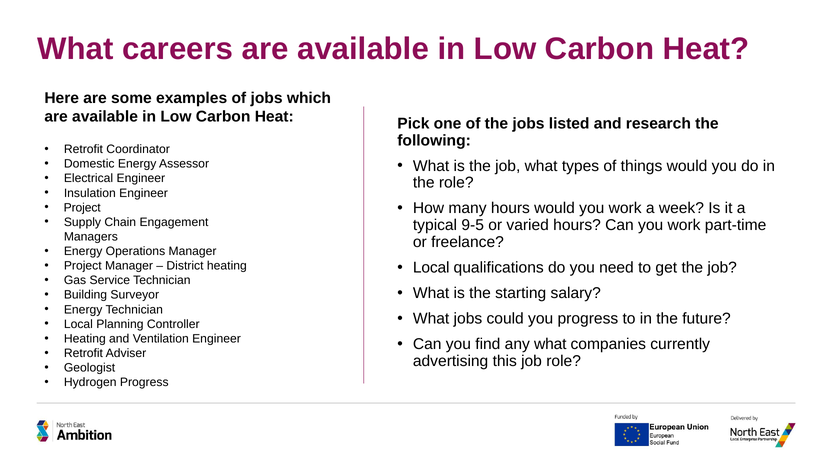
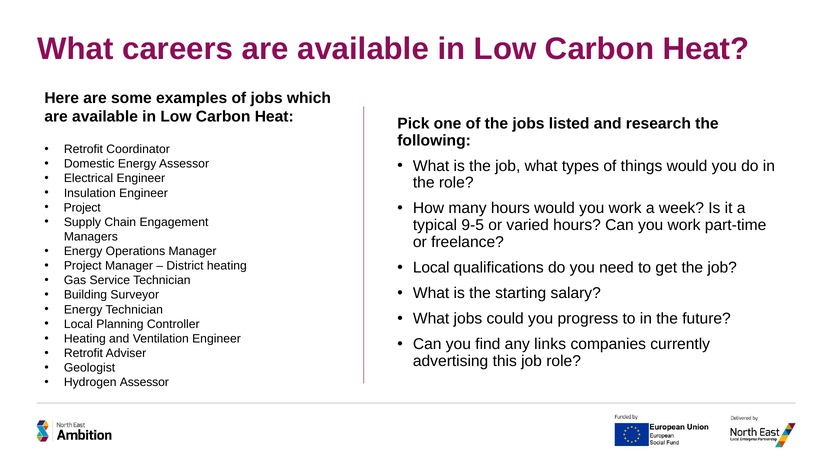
any what: what -> links (550, 344)
Hydrogen Progress: Progress -> Assessor (144, 382)
